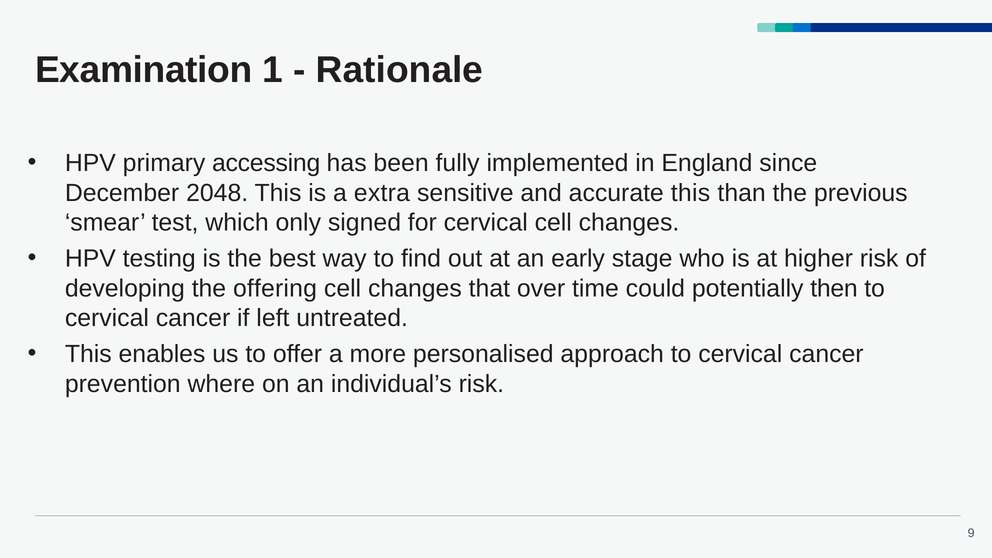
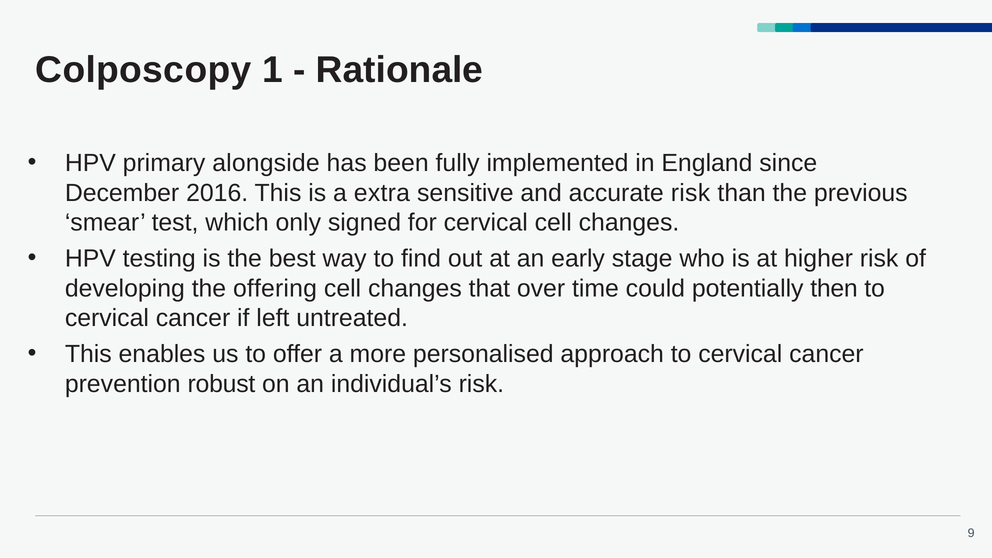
Examination: Examination -> Colposcopy (143, 70)
accessing: accessing -> alongside (266, 163)
2048: 2048 -> 2016 (217, 193)
accurate this: this -> risk (691, 193)
where: where -> robust (221, 384)
